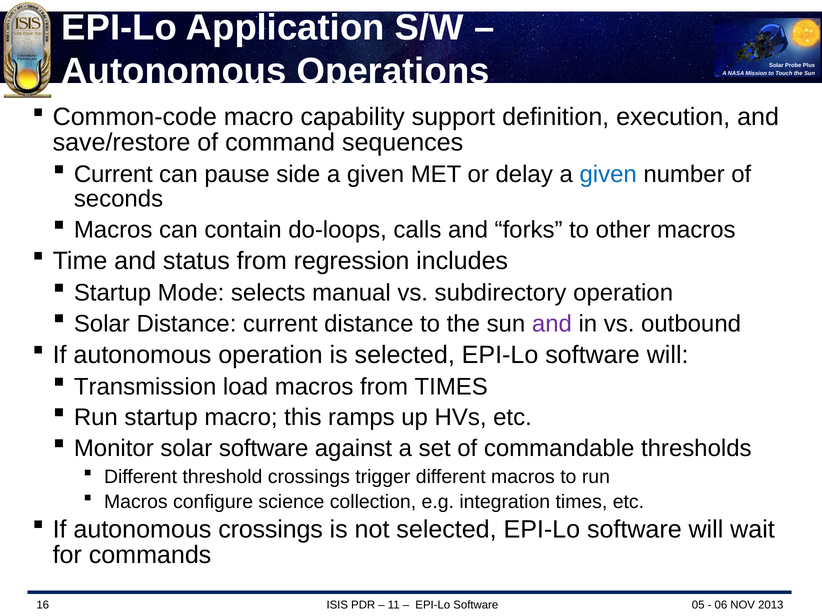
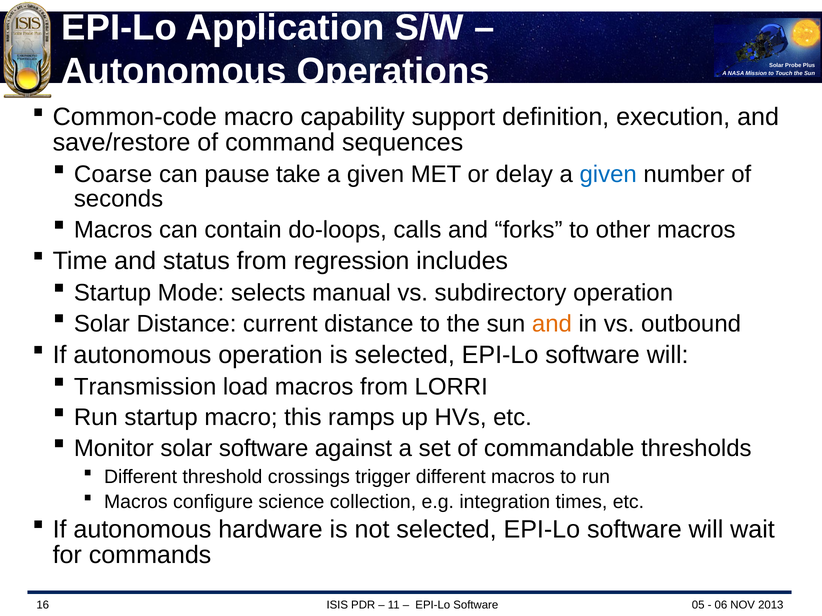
Current: Current -> Coarse (113, 175)
side: side -> take (298, 175)
and colour: purple -> orange (552, 324)
from TIMES: TIMES -> LORRI (451, 387)
autonomous crossings: crossings -> hardware (270, 530)
